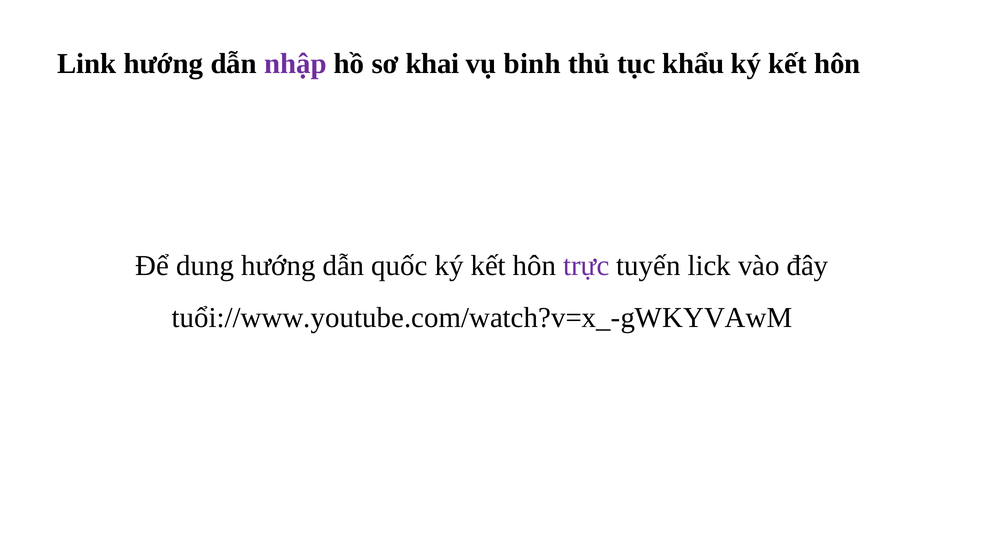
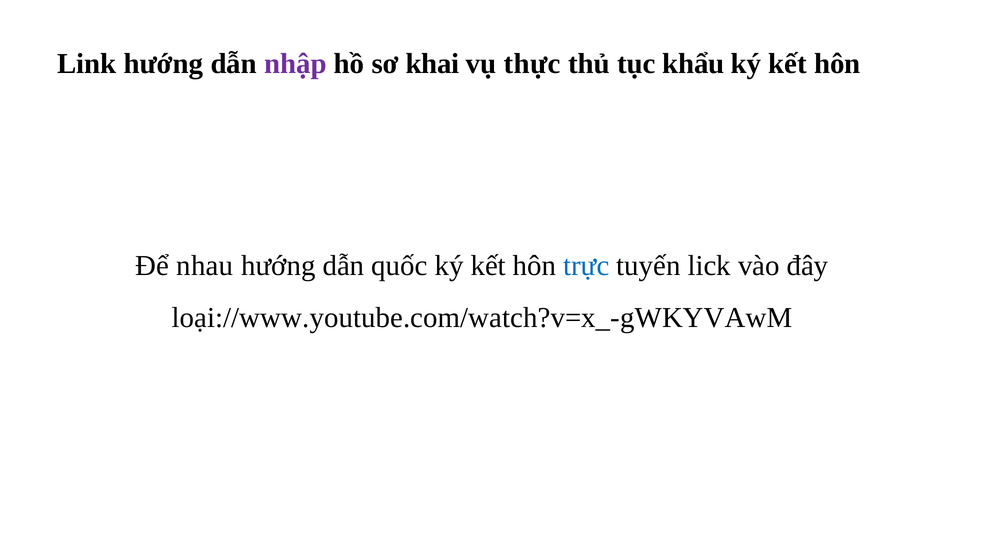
binh: binh -> thực (532, 64)
dung: dung -> nhau (205, 266)
trực colour: purple -> blue (586, 266)
tuổi://www.youtube.com/watch?v=x_-gWKYVAwM: tuổi://www.youtube.com/watch?v=x_-gWKYVAwM -> loại://www.youtube.com/watch?v=x_-gWKYVAwM (482, 318)
